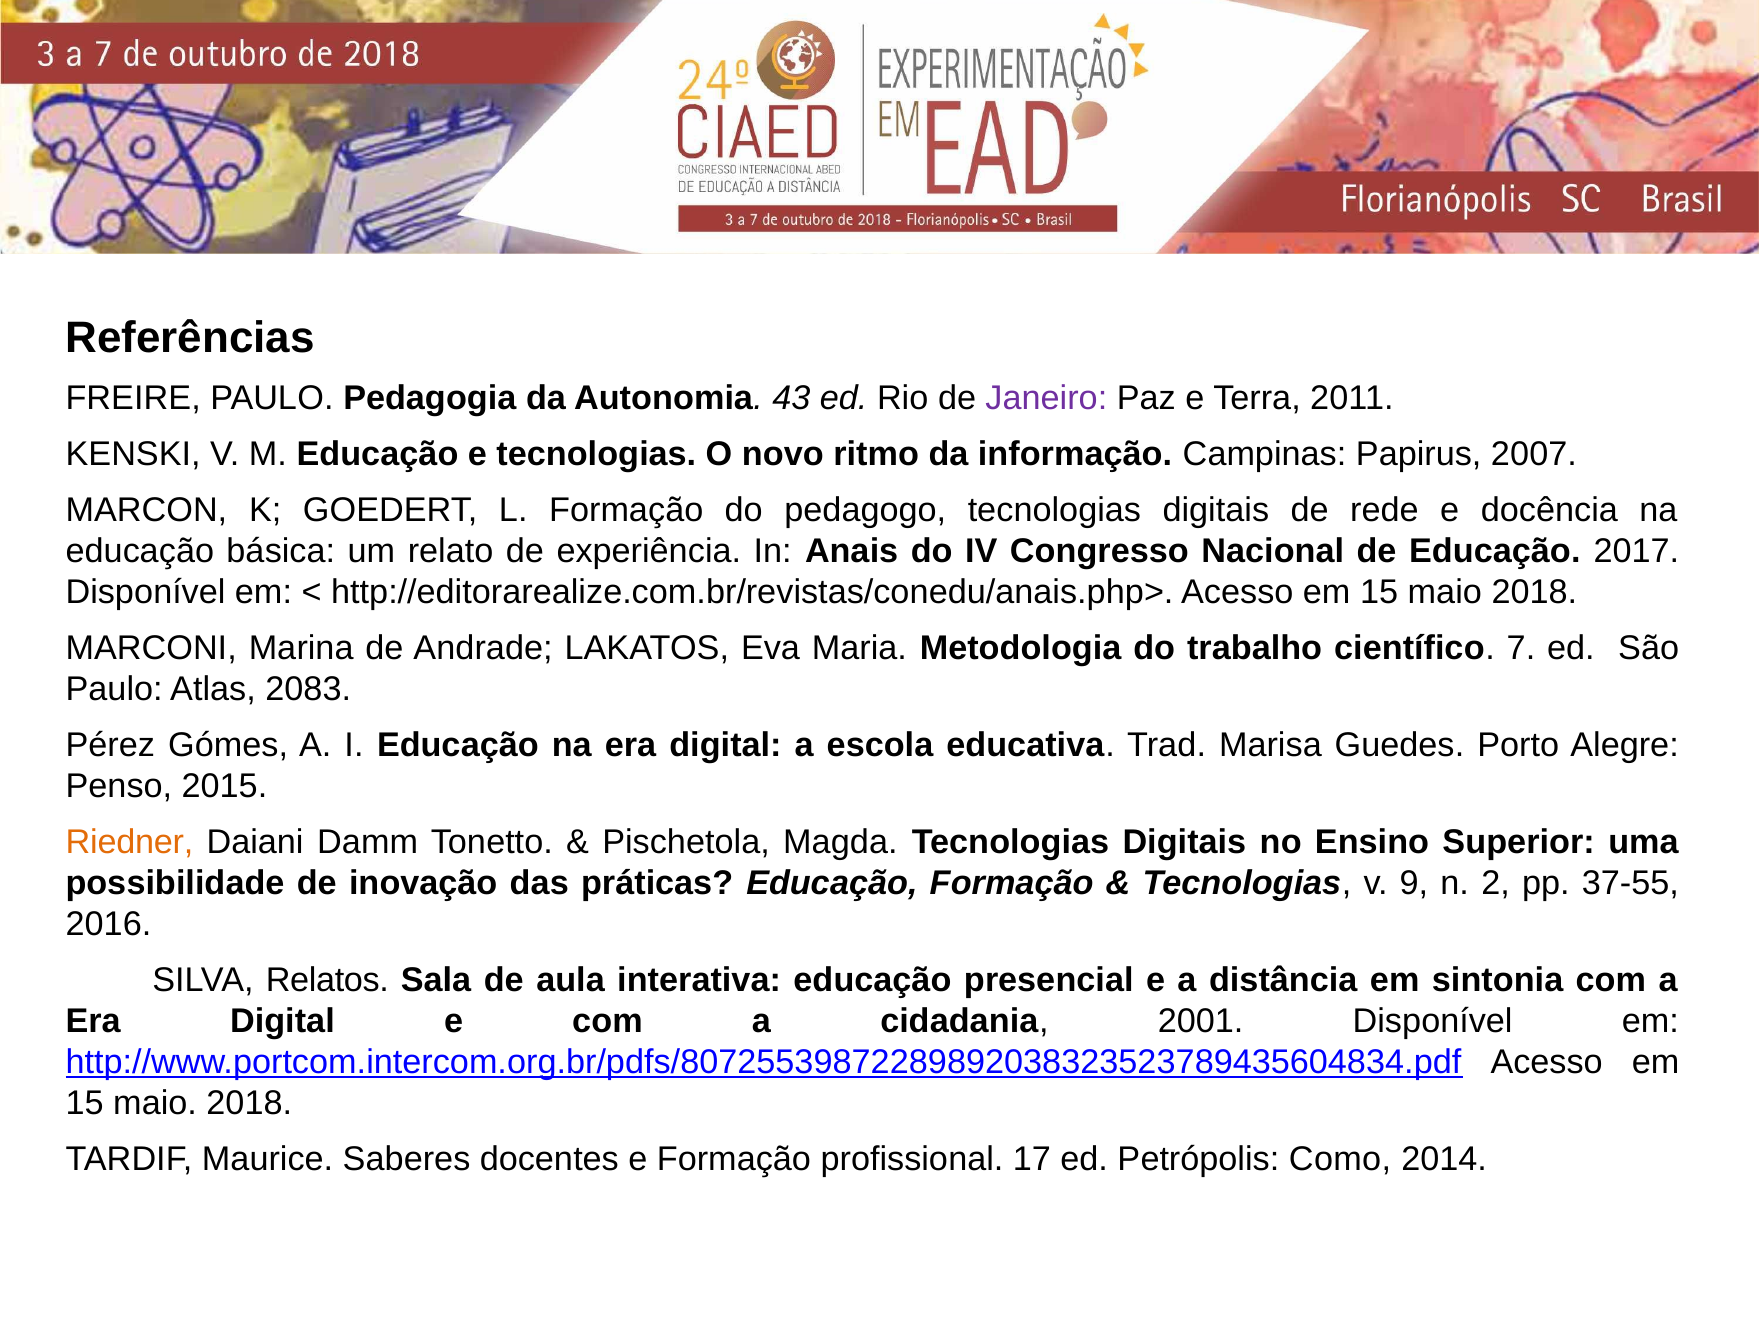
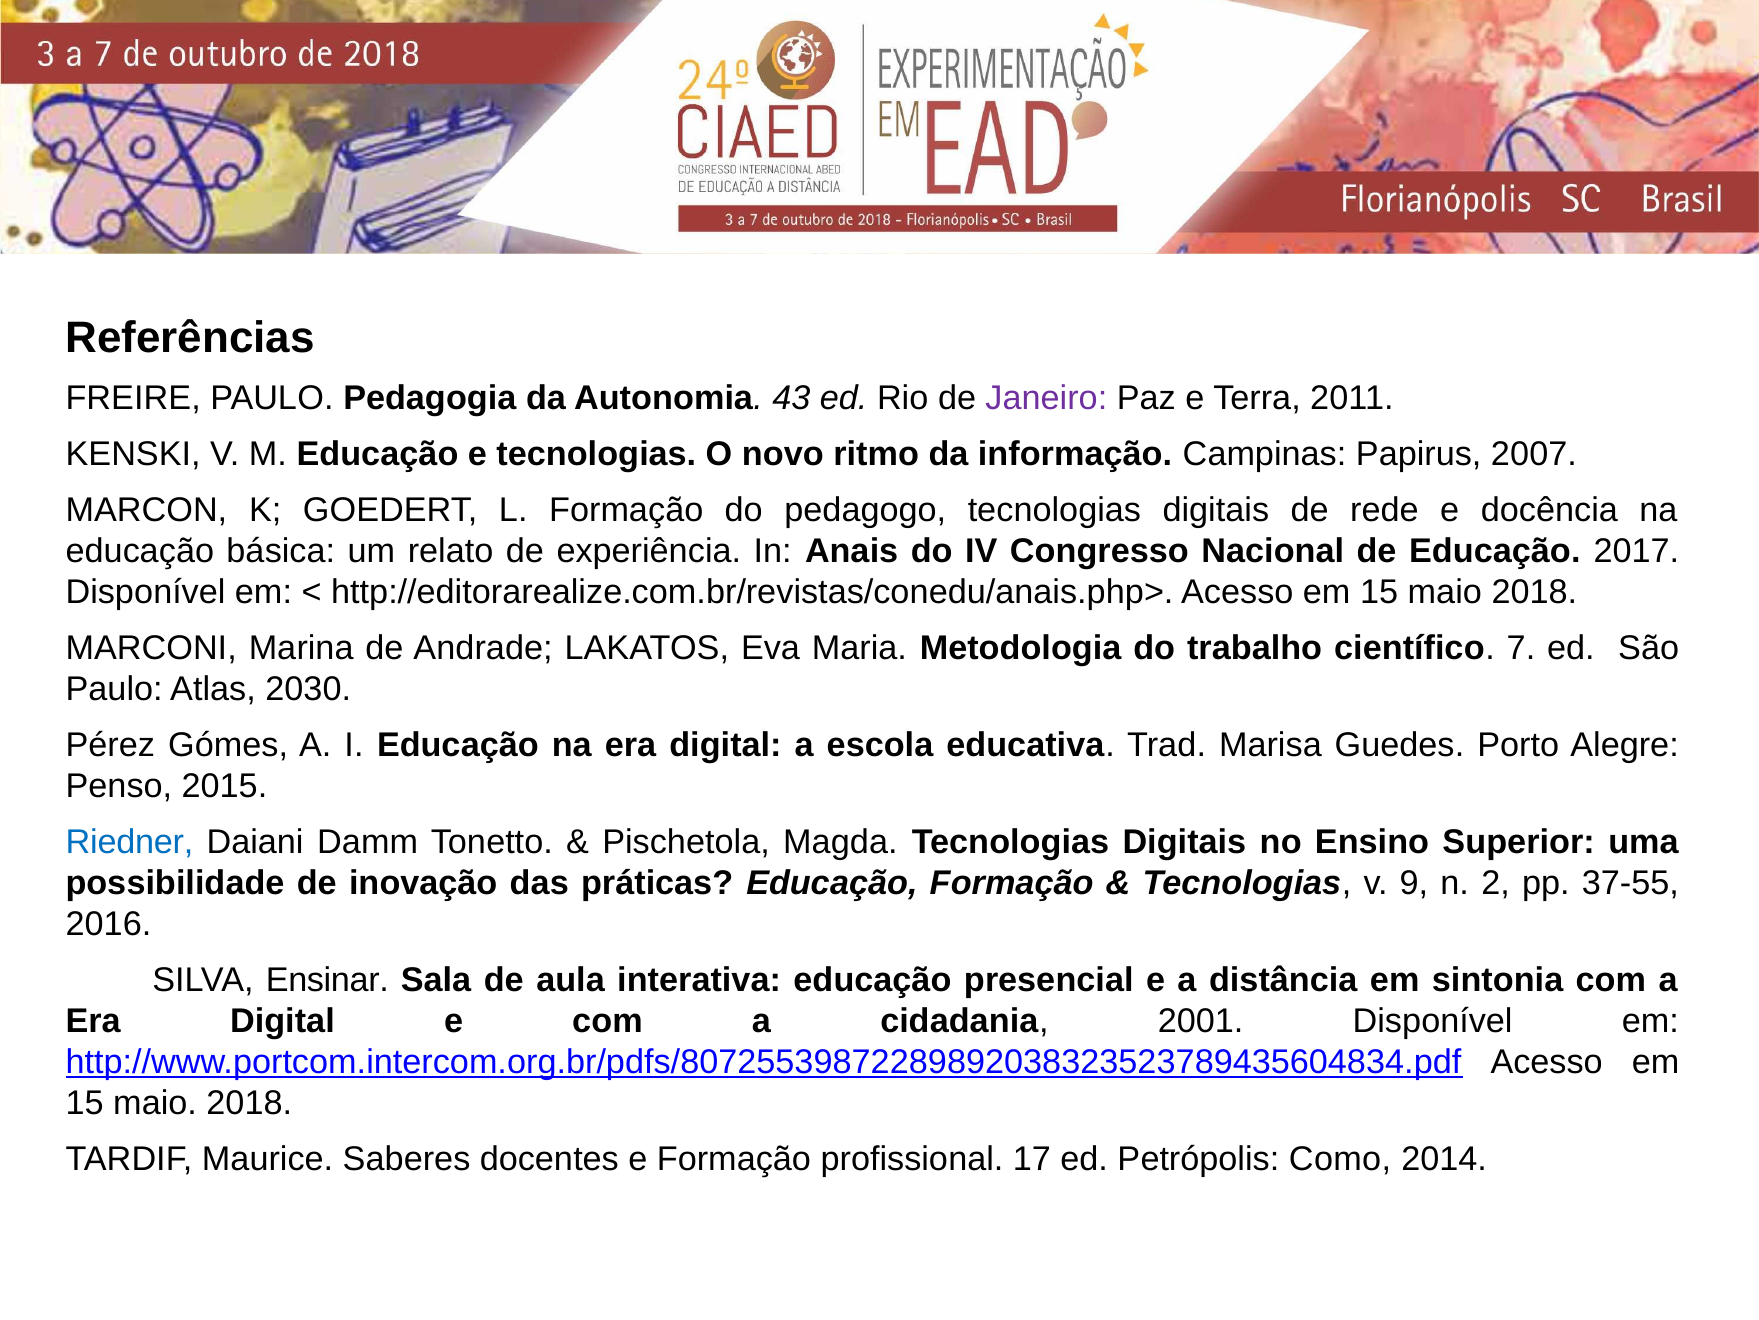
2083: 2083 -> 2030 (308, 689)
Riedner colour: orange -> blue (130, 841)
Relatos: Relatos -> Ensinar (327, 979)
